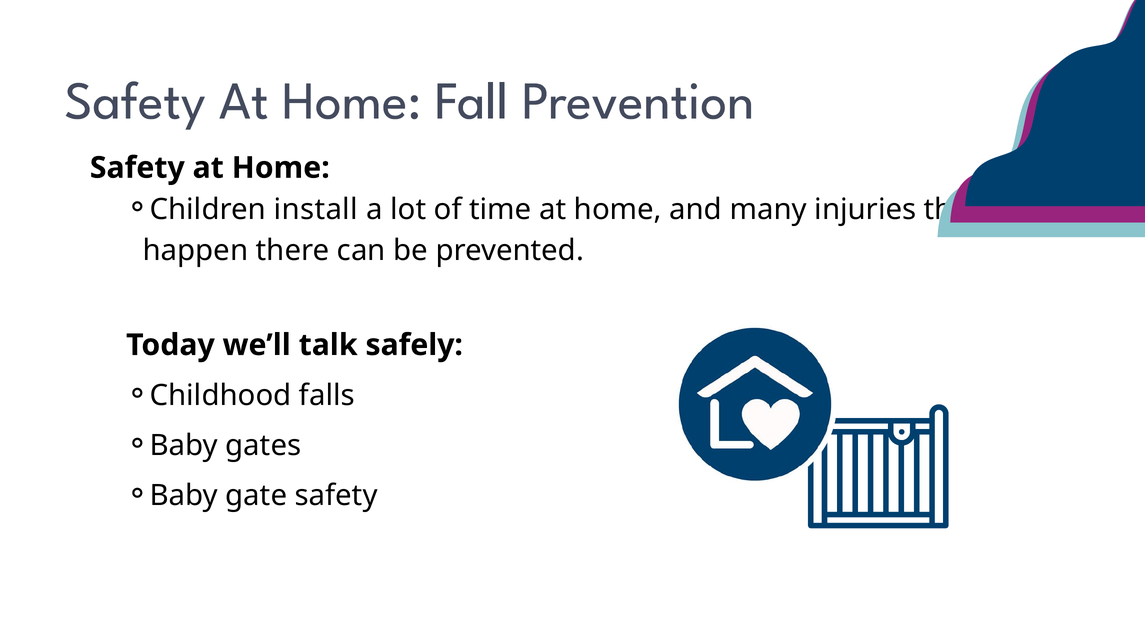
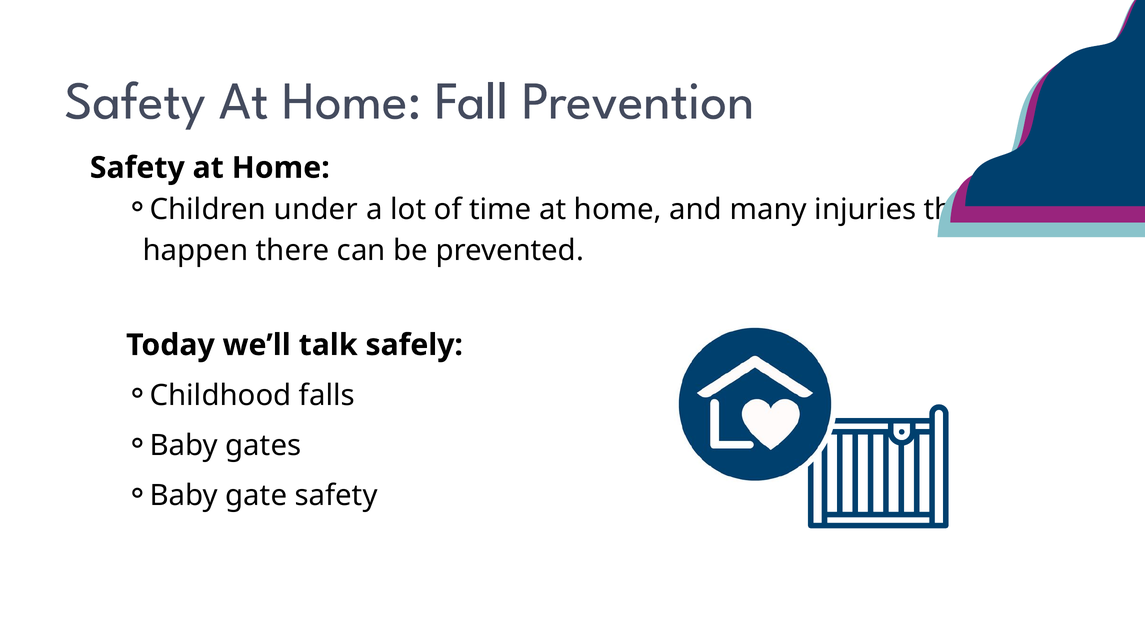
install: install -> under (316, 209)
